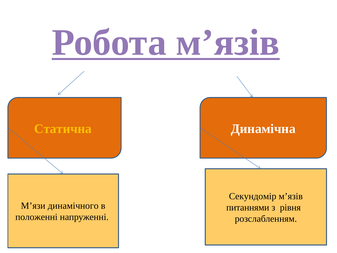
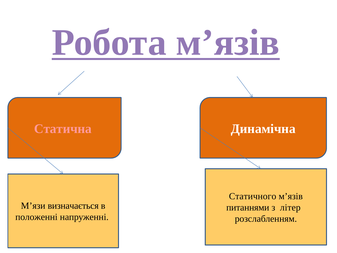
Статична colour: yellow -> pink (63, 129)
Секундомір: Секундомір -> Статичного (253, 196)
динамічного: динамічного -> визначається (73, 206)
рівня: рівня -> літер (290, 207)
